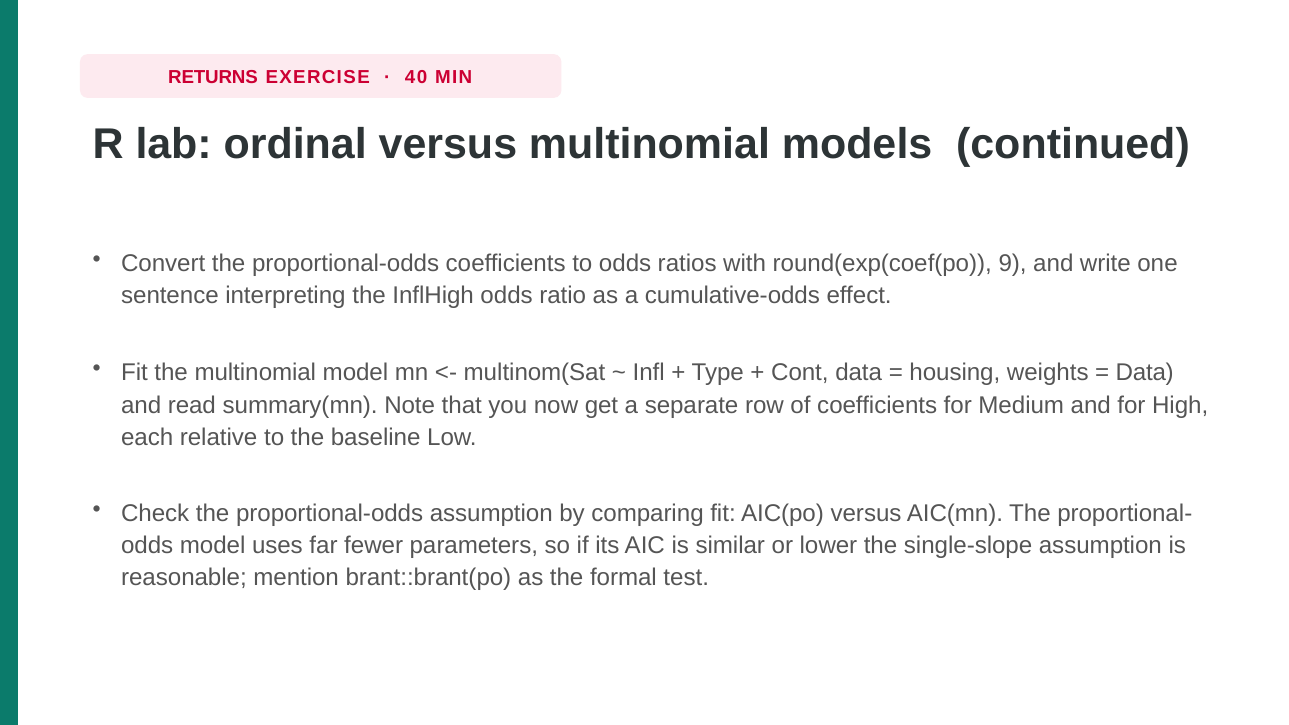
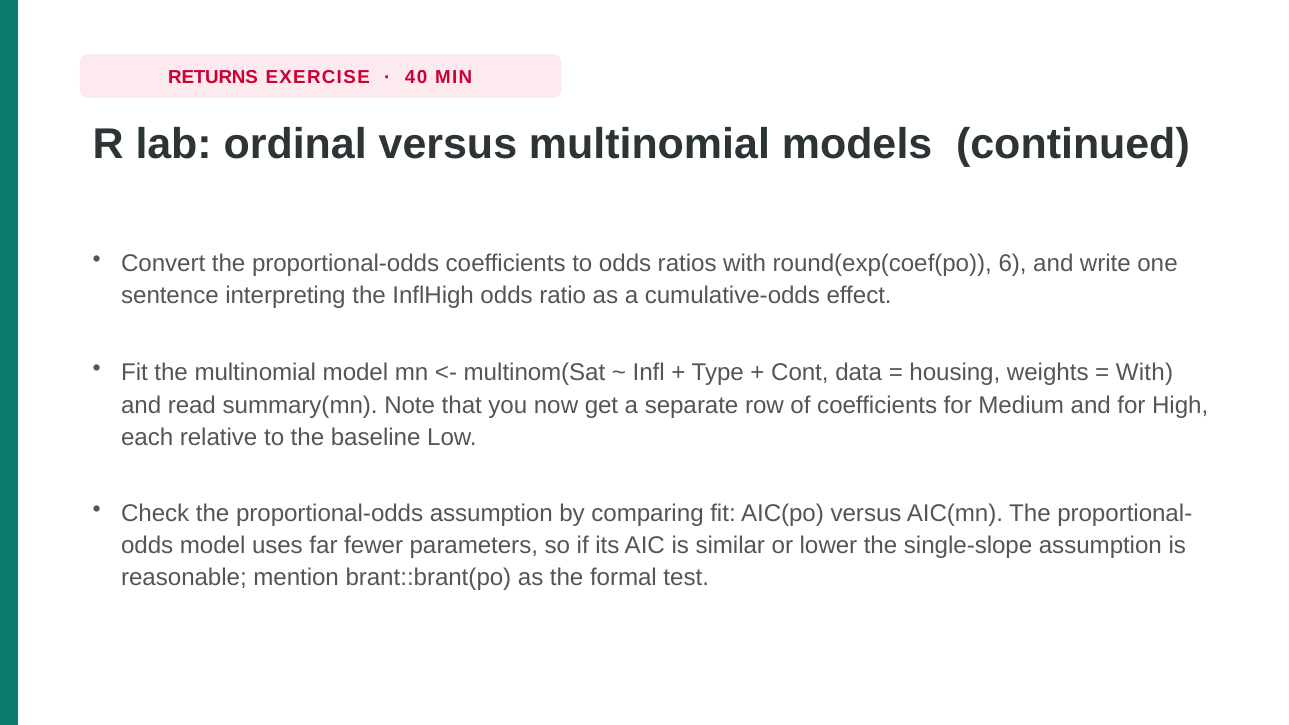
9: 9 -> 6 (1013, 263)
Data: Data -> With (1145, 373)
